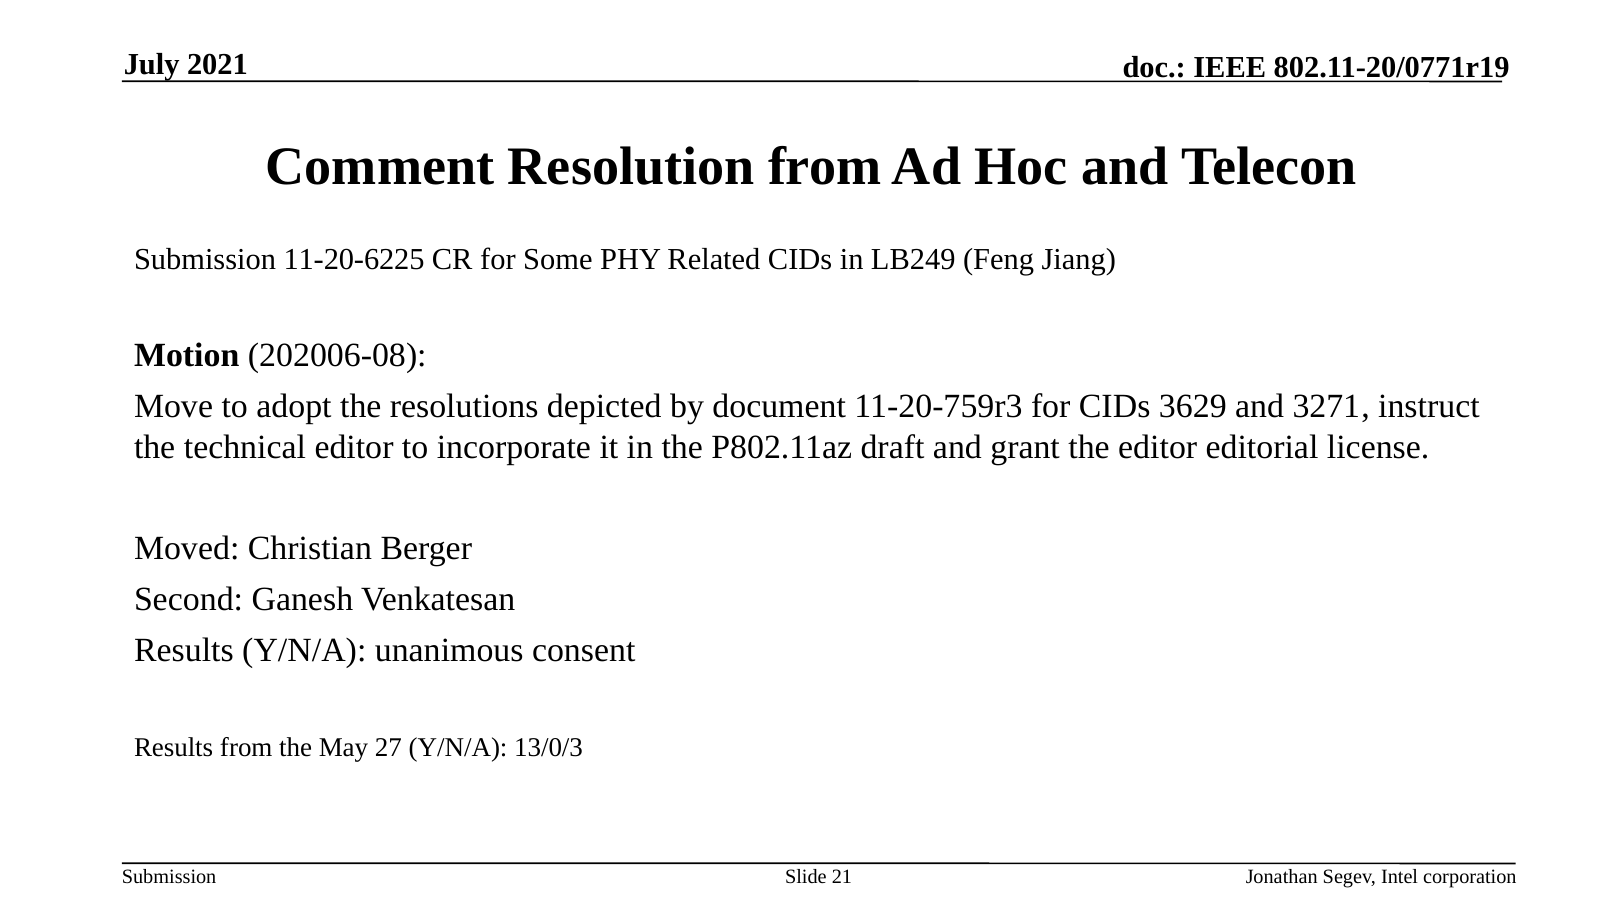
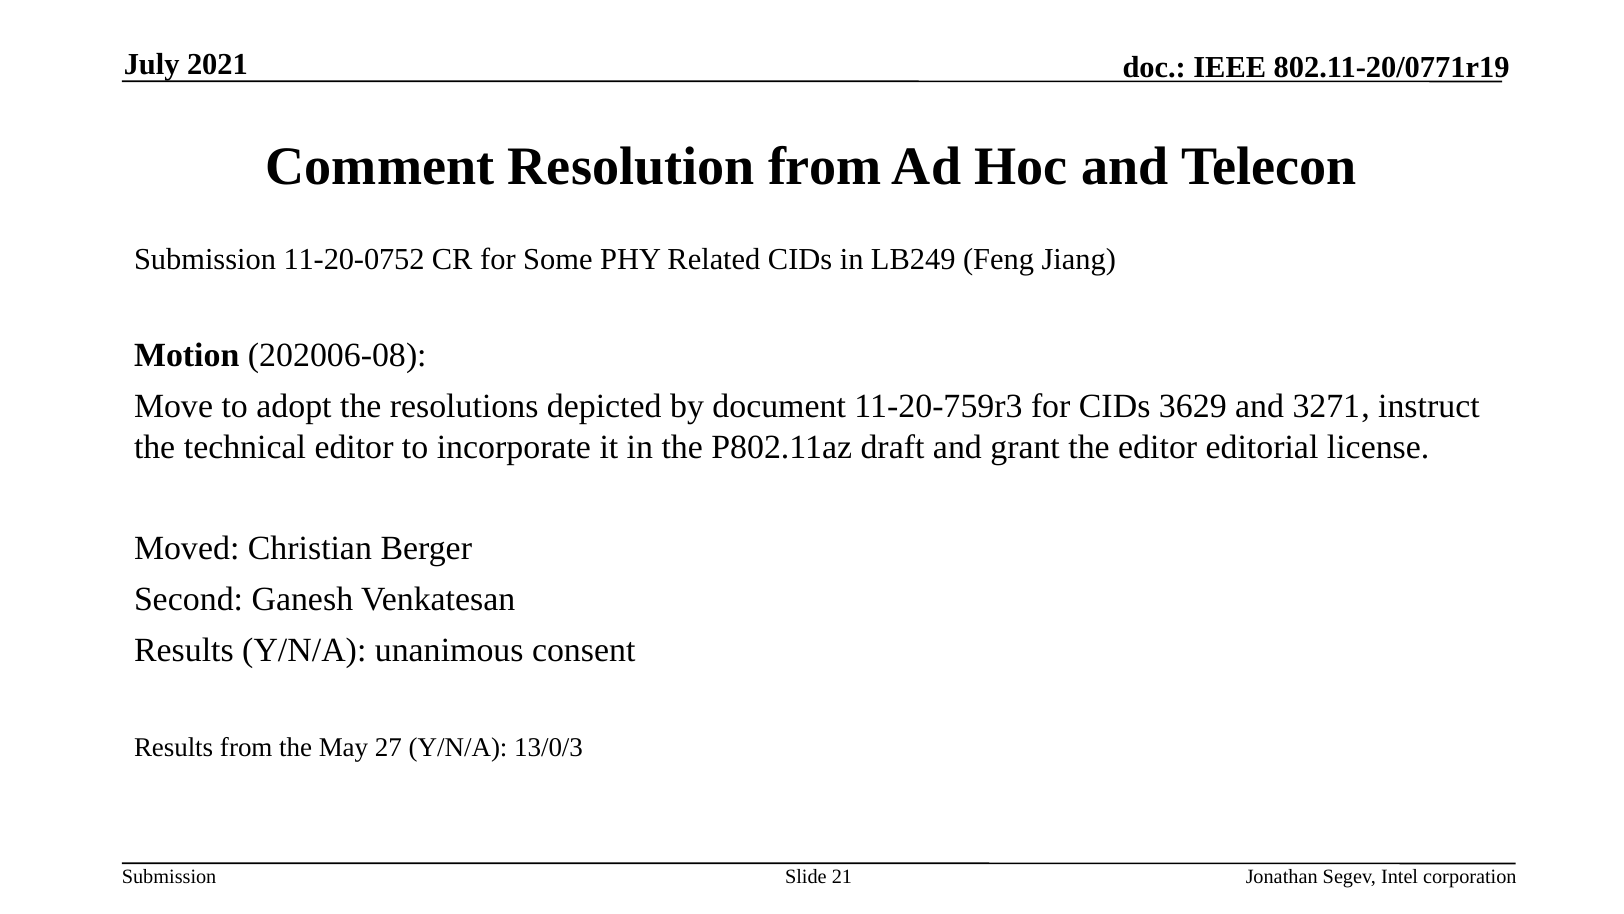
11-20-6225: 11-20-6225 -> 11-20-0752 (354, 260)
